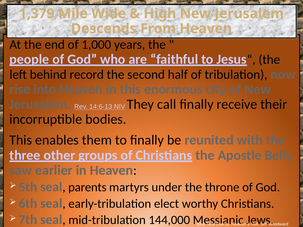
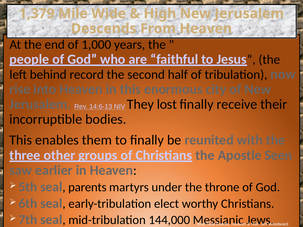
call: call -> lost (167, 104)
Belly: Belly -> Seen (278, 155)
